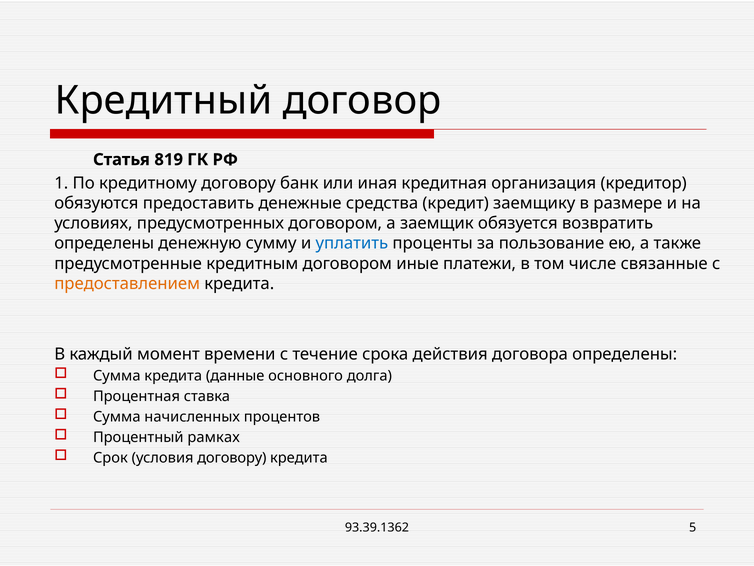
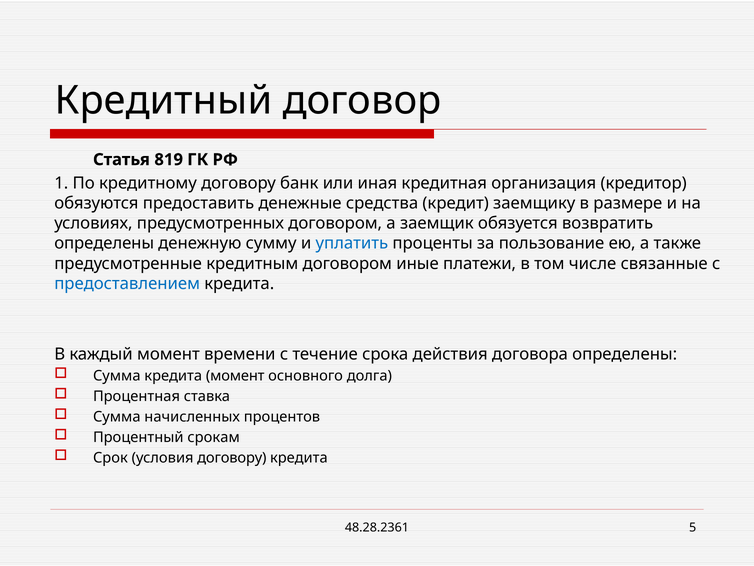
предоставлением colour: orange -> blue (127, 283)
кредита данные: данные -> момент (235, 375)
рамках: рамках -> срокам (214, 437)
93.39.1362: 93.39.1362 -> 48.28.2361 (377, 527)
